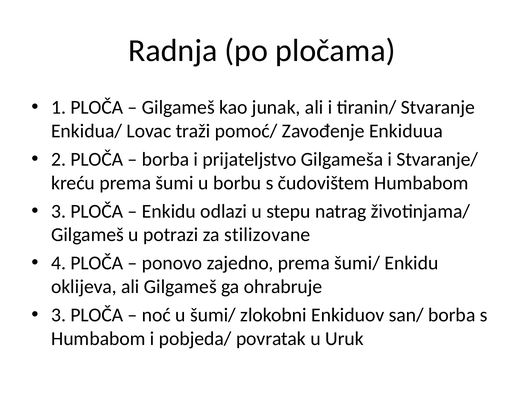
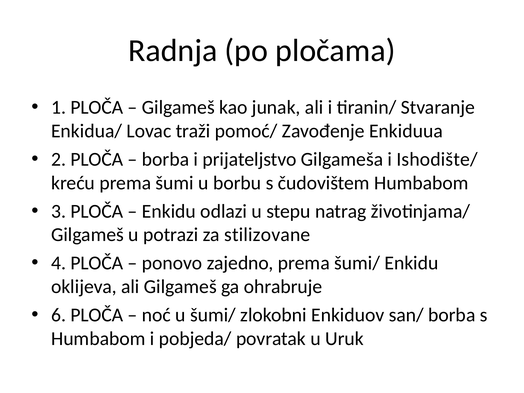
Stvaranje/: Stvaranje/ -> Ishodište/ (437, 159)
3: 3 -> 6 (59, 315)
